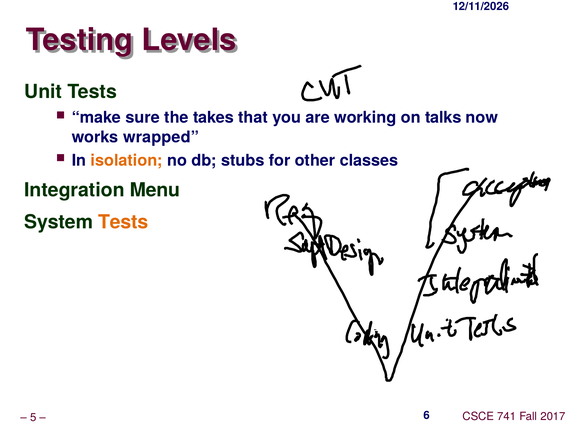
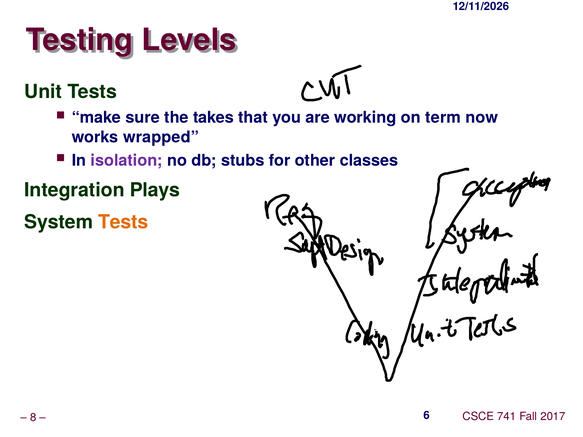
talks: talks -> term (443, 118)
isolation colour: orange -> purple (127, 161)
Menu: Menu -> Plays (155, 190)
5: 5 -> 8 (33, 418)
